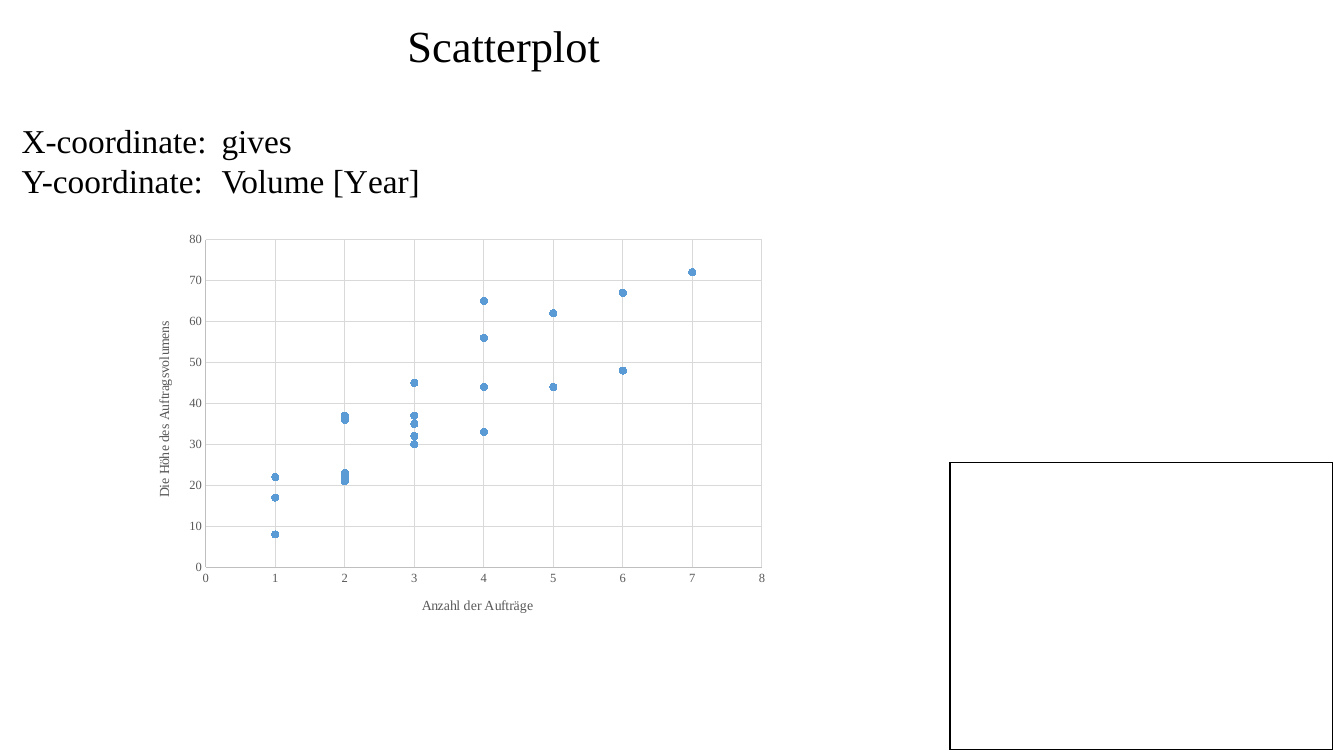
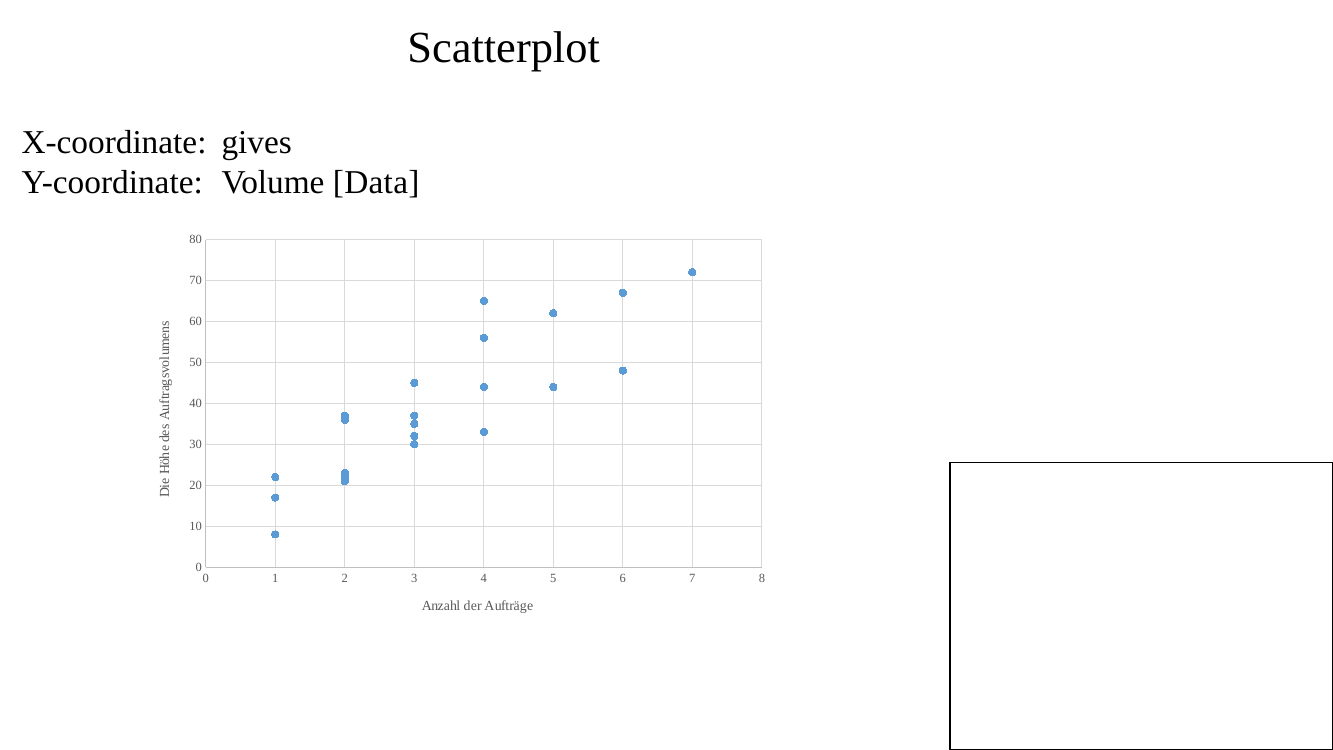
Year: Year -> Data (376, 182)
